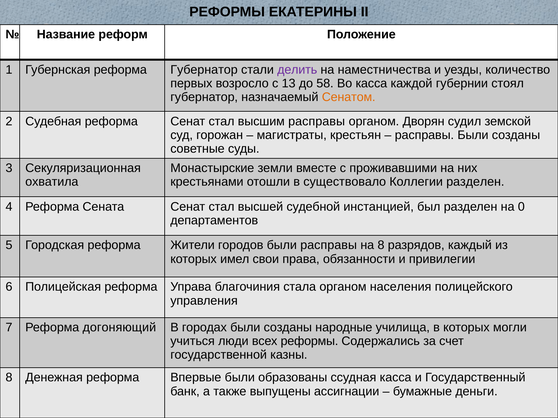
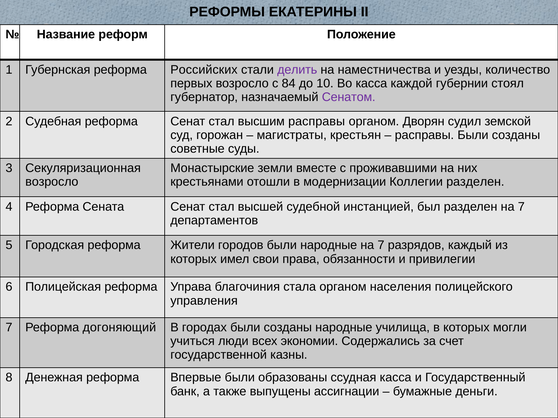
реформа Губернатор: Губернатор -> Российских (204, 70)
13: 13 -> 84 (289, 83)
58: 58 -> 10 (325, 83)
Сенатом colour: orange -> purple (349, 97)
охватила: охватила -> возросло (52, 182)
существовало: существовало -> модернизации (345, 182)
разделен на 0: 0 -> 7 (521, 207)
были расправы: расправы -> народные (329, 245)
8: 8 -> 7 (381, 245)
всех реформы: реформы -> экономии (309, 342)
